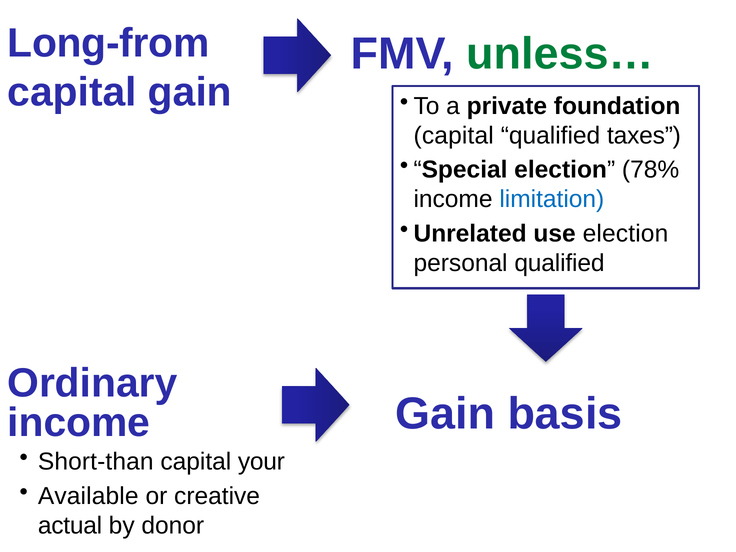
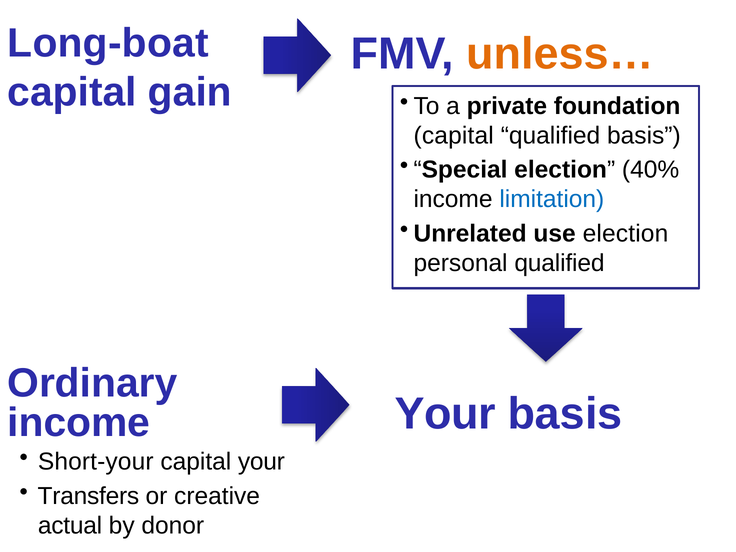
Long-from: Long-from -> Long-boat (108, 43)
unless… colour: green -> orange (560, 54)
qualified taxes: taxes -> basis (644, 135)
78%: 78% -> 40% (651, 170)
Gain: Gain -> Your (445, 414)
Short-than: Short-than -> Short-your (96, 462)
Available: Available -> Transfers (88, 496)
